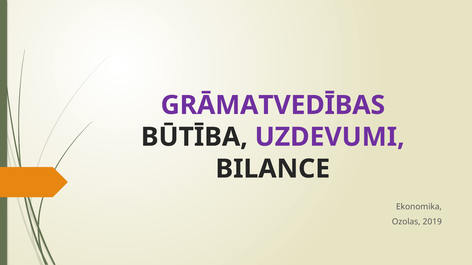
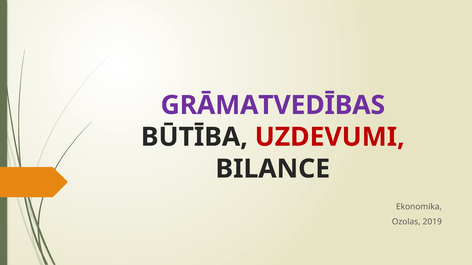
UZDEVUMI colour: purple -> red (330, 137)
